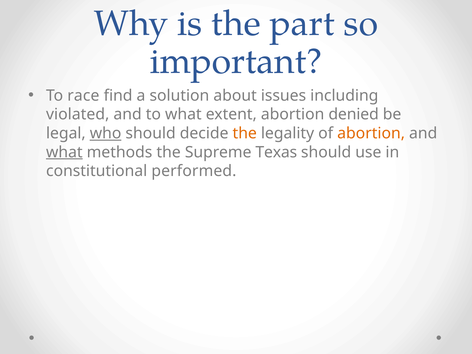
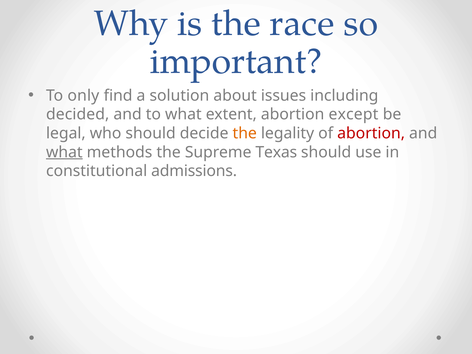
part: part -> race (302, 23)
race: race -> only (83, 96)
violated: violated -> decided (78, 114)
denied: denied -> except (353, 114)
who underline: present -> none (106, 133)
abortion colour: orange -> red (371, 133)
performed: performed -> admissions (194, 171)
